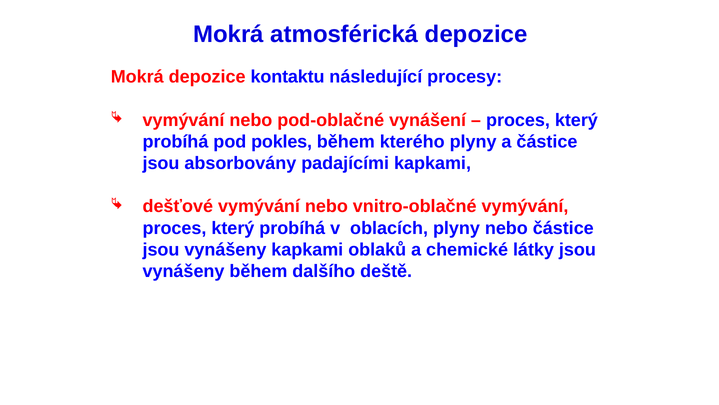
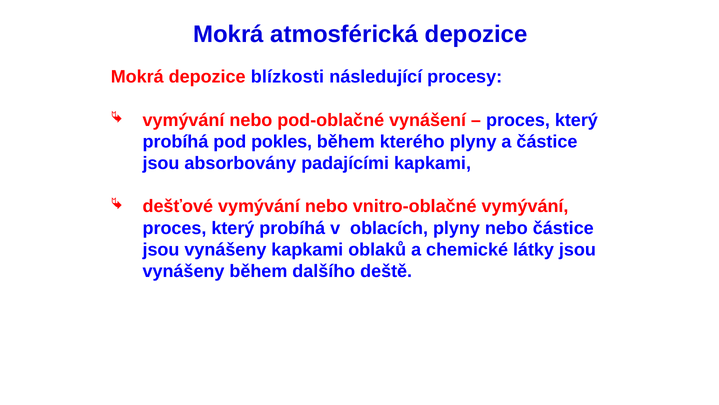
kontaktu: kontaktu -> blízkosti (287, 77)
